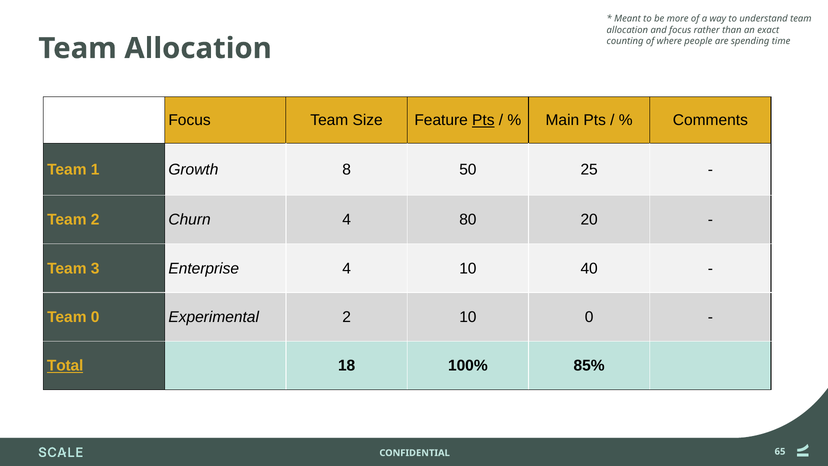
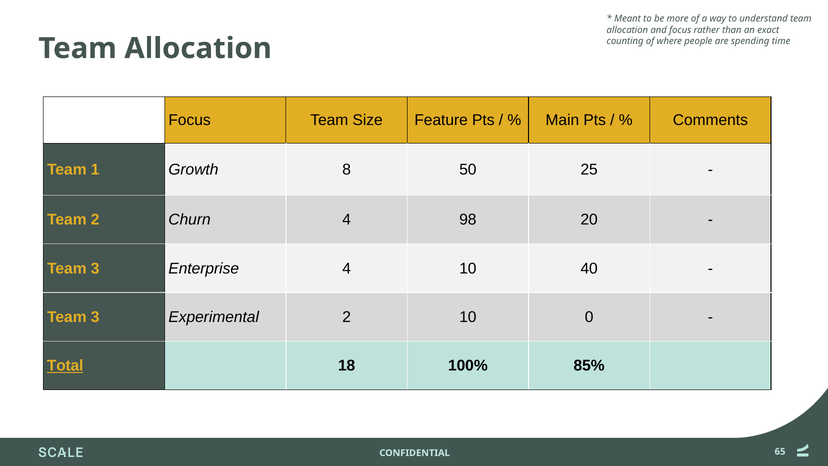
Pts underline: present -> none (483, 120)
80: 80 -> 98 (468, 220)
0: 0 -> 3 (95, 317)
